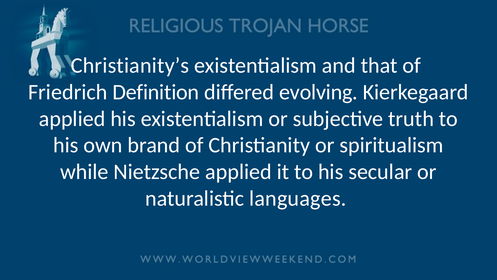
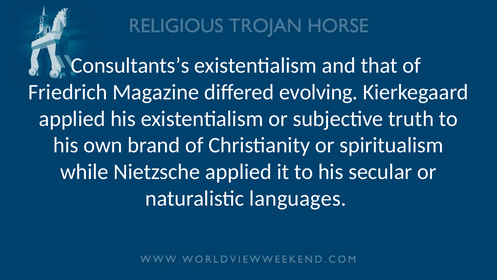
Christianity’s: Christianity’s -> Consultants’s (130, 66)
Definition: Definition -> Magazine (156, 92)
